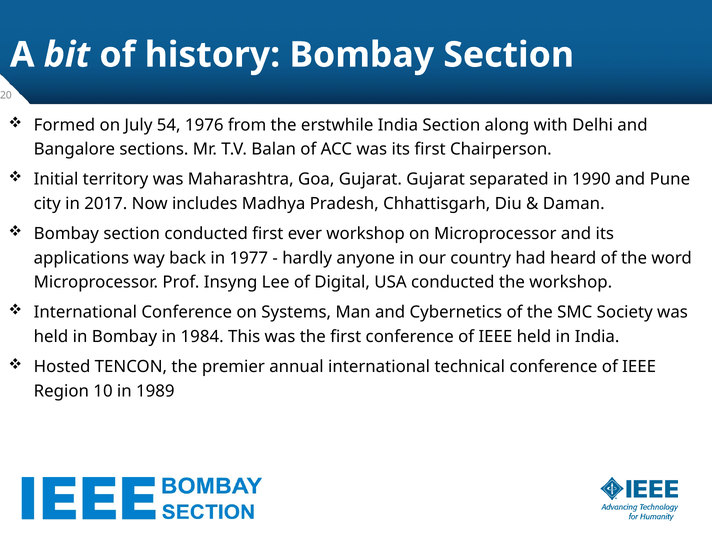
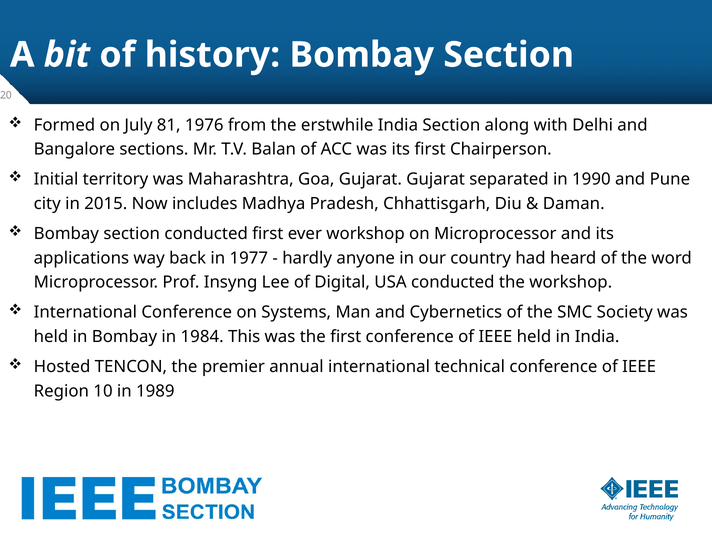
54: 54 -> 81 (169, 125)
2017: 2017 -> 2015 (106, 204)
